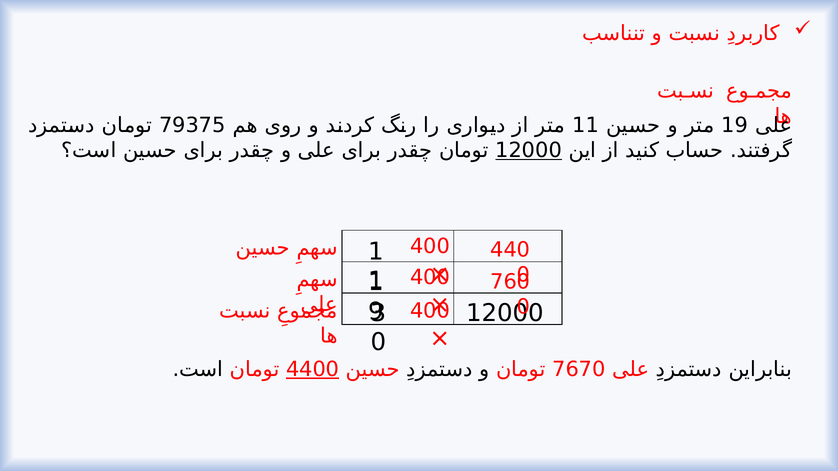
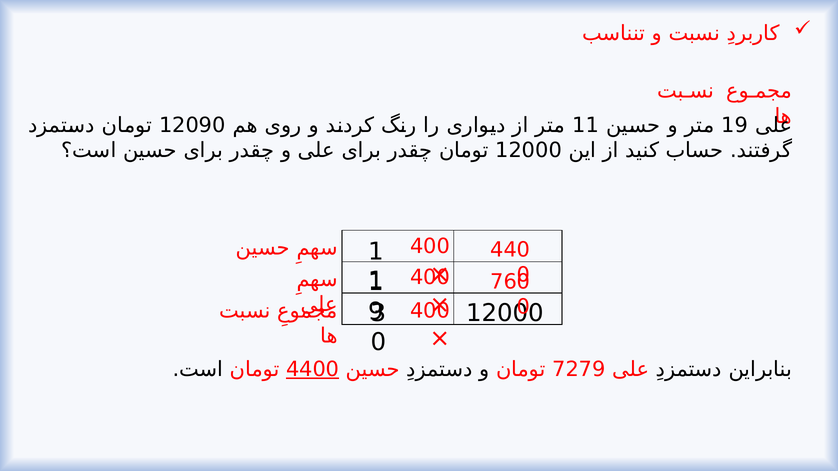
79375: 79375 -> 12090 (192, 126)
12000 underline: present -> none (529, 151)
7670: 7670 -> 7279 (579, 370)
